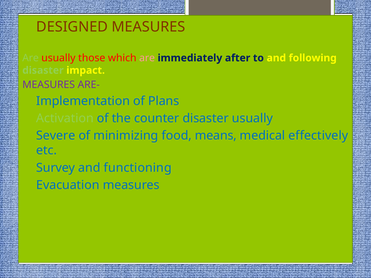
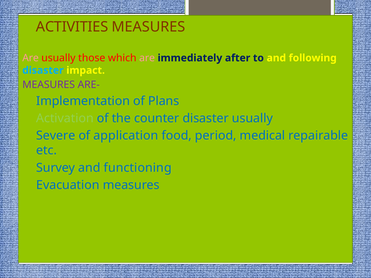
DESIGNED: DESIGNED -> ACTIVITIES (72, 27)
Are colour: light green -> pink (31, 58)
disaster colour: light green -> light blue (43, 70)
minimizing: minimizing -> application (126, 136)
means: means -> period (216, 136)
effectively: effectively -> repairable (318, 136)
